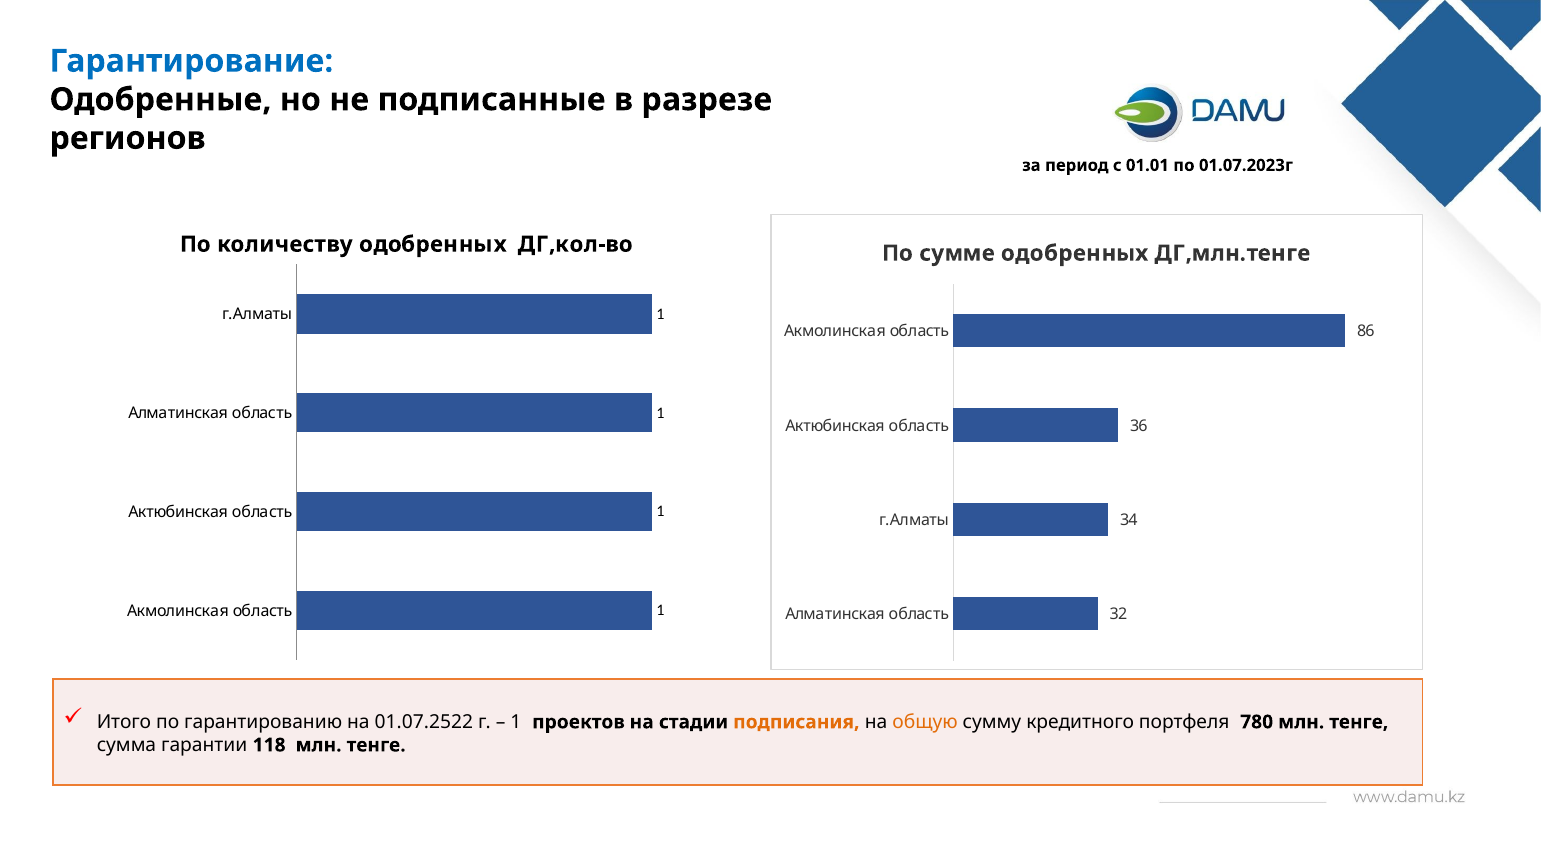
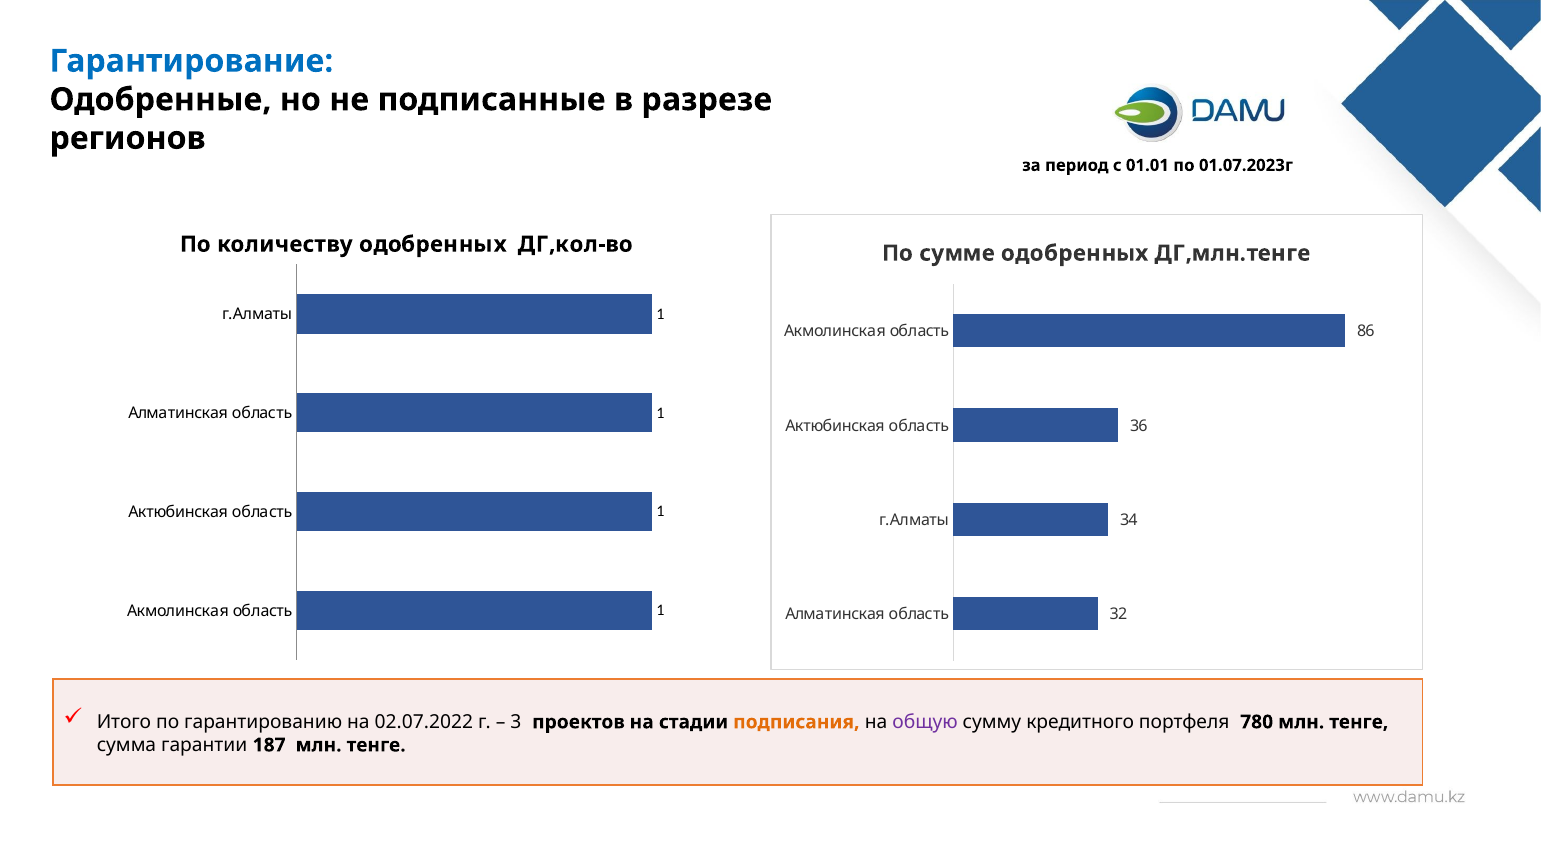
01.07.2522: 01.07.2522 -> 02.07.2022 (424, 722)
1: 1 -> 3 (516, 722)
общую colour: orange -> purple (925, 722)
118: 118 -> 187 (269, 745)
